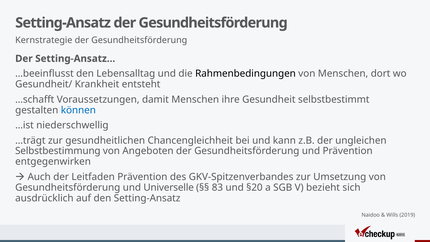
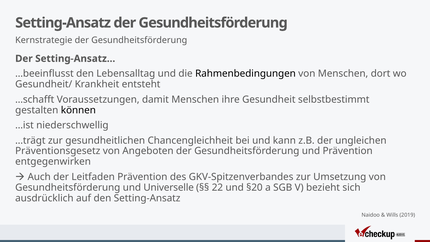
können colour: blue -> black (78, 110)
Selbstbestimmung: Selbstbestimmung -> Präventionsgesetz (58, 151)
83: 83 -> 22 (217, 187)
